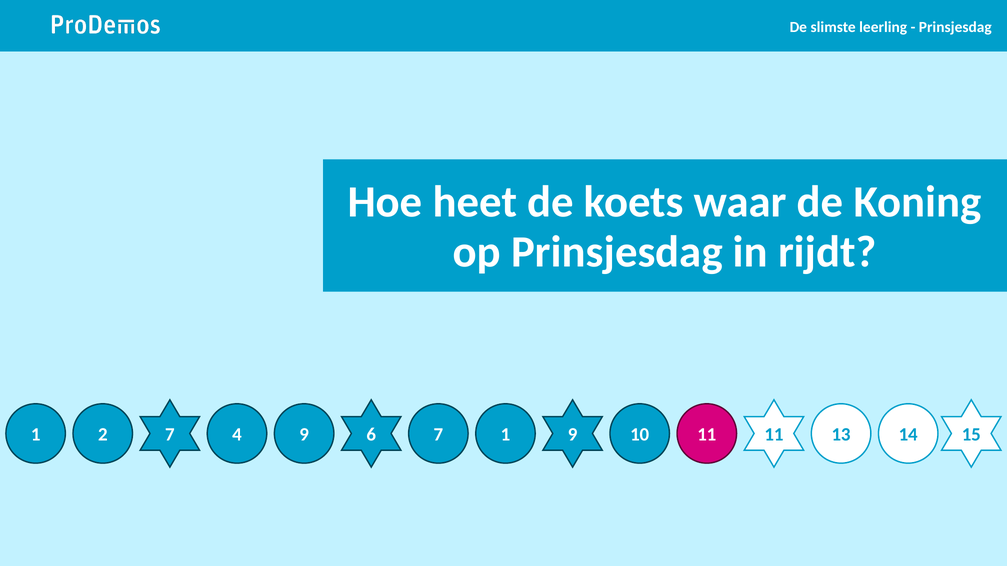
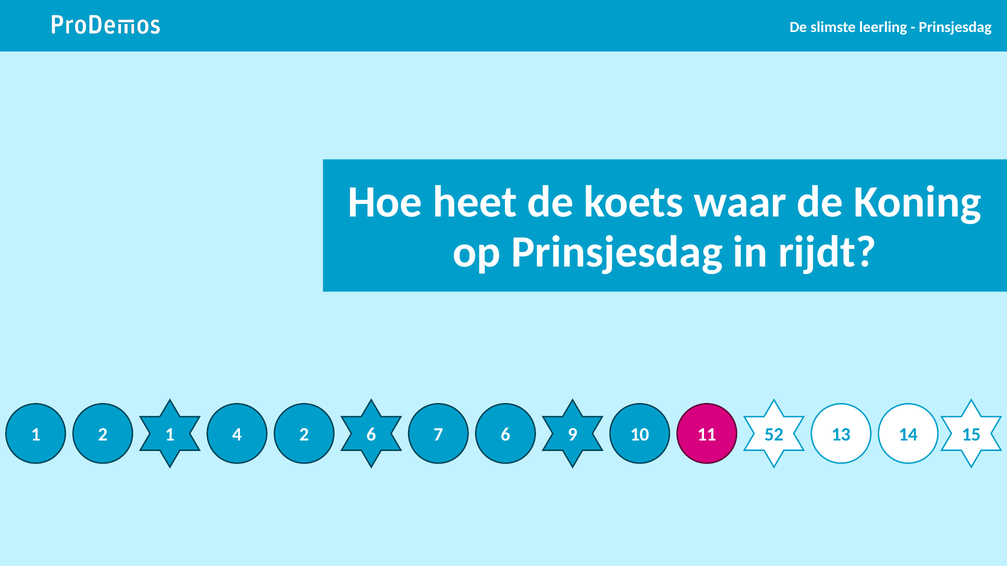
2 7: 7 -> 1 (170, 435)
4 9: 9 -> 2 (304, 435)
7 1: 1 -> 6 (505, 435)
11 11: 11 -> 52 (774, 435)
